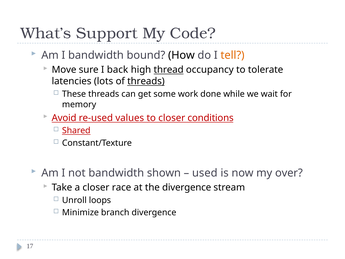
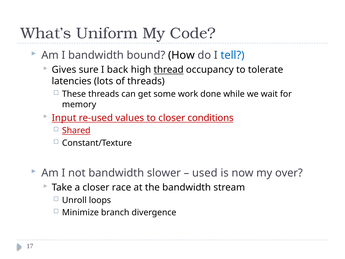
Support: Support -> Uniform (107, 33)
tell colour: orange -> blue (232, 55)
Move: Move -> Gives (64, 70)
threads underline: present -> none (146, 81)
Avoid: Avoid -> Input (64, 118)
shown: shown -> slower (164, 173)
the divergence: divergence -> bandwidth (187, 187)
